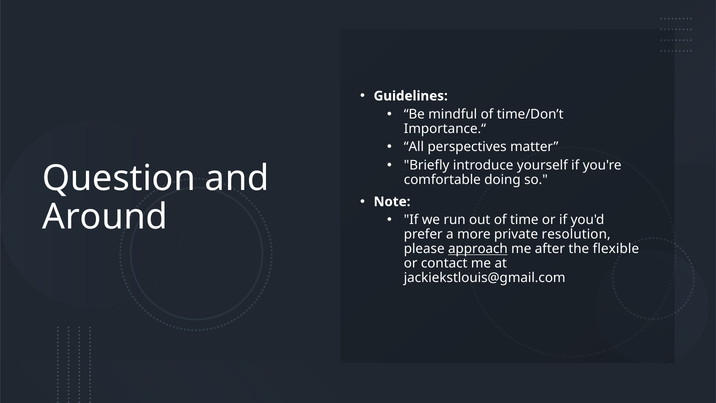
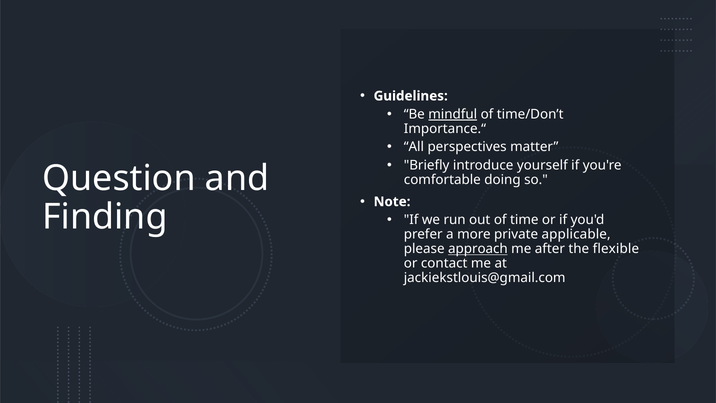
mindful underline: none -> present (453, 114)
Around: Around -> Finding (105, 217)
resolution: resolution -> applicable (576, 234)
